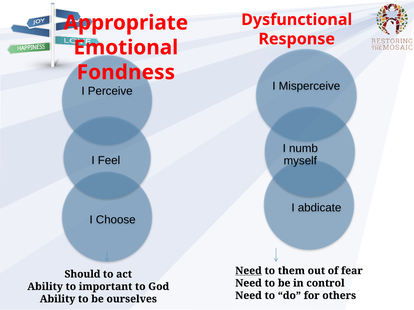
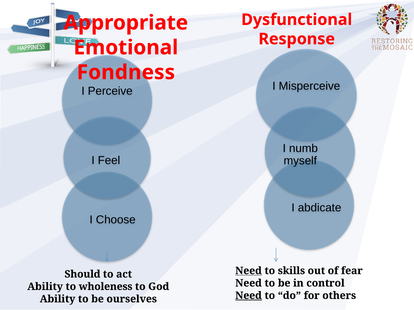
them: them -> skills (291, 271)
important: important -> wholeness (106, 287)
Need underline: none -> present (249, 296)
